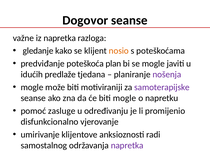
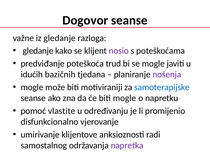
iz napretka: napretka -> gledanje (60, 38)
nosio colour: orange -> purple (119, 51)
plan: plan -> trud (113, 63)
predlaže: predlaže -> bazičnih (60, 74)
samoterapijske colour: purple -> blue (162, 87)
zasluge: zasluge -> vlastite (62, 111)
